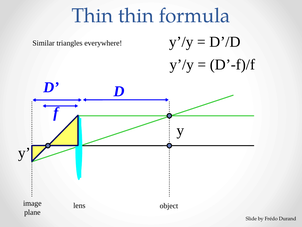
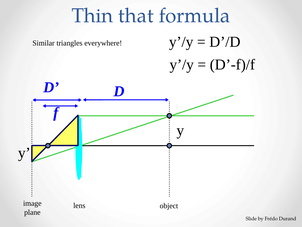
Thin thin: thin -> that (136, 16)
